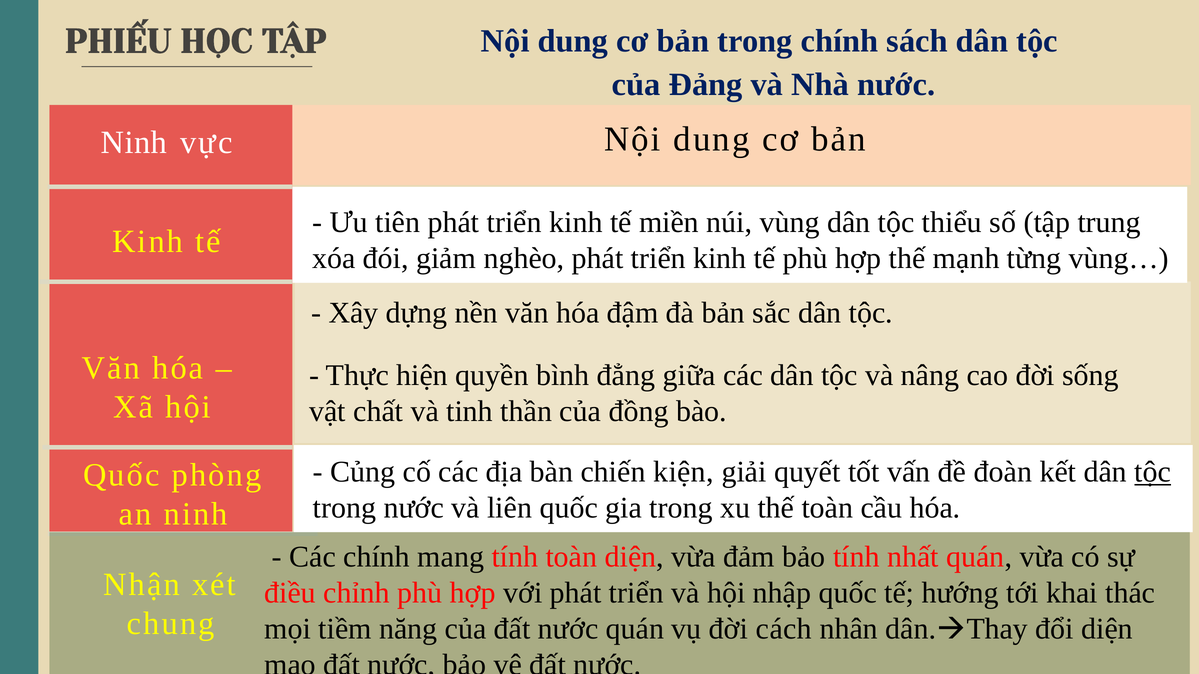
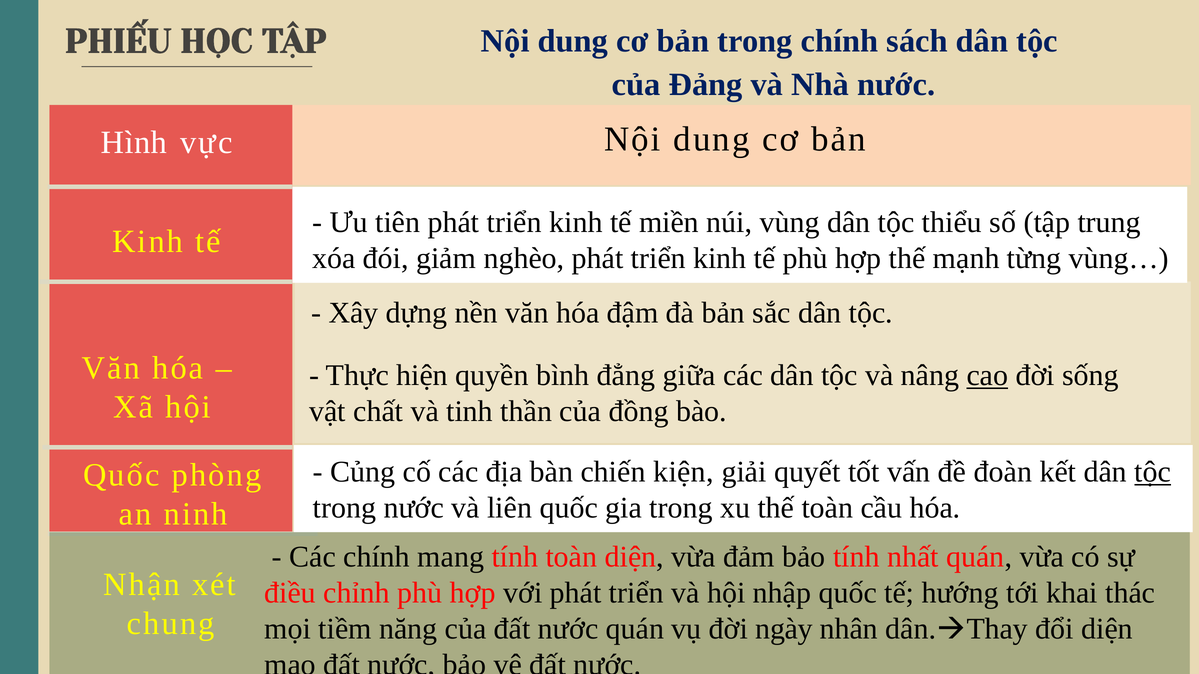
Ninh: Ninh -> Hình (134, 143)
cao underline: none -> present (987, 376)
cách: cách -> ngày (784, 629)
